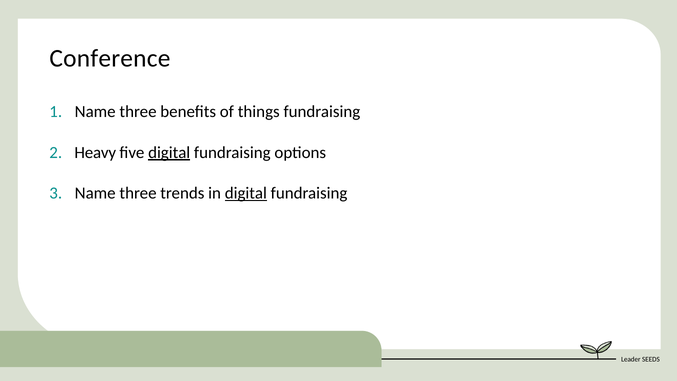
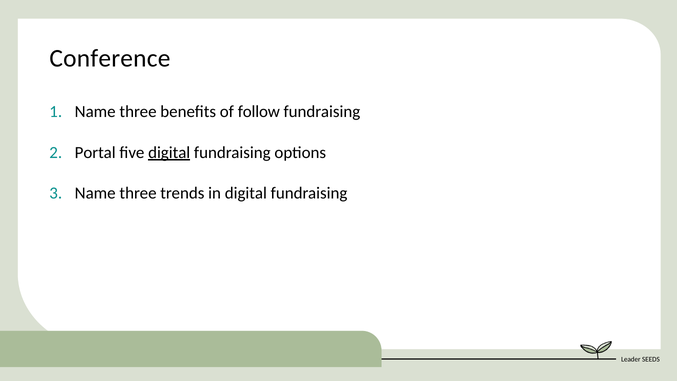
things: things -> follow (259, 112)
Heavy: Heavy -> Portal (95, 152)
digital underline: present -> none (246, 193)
